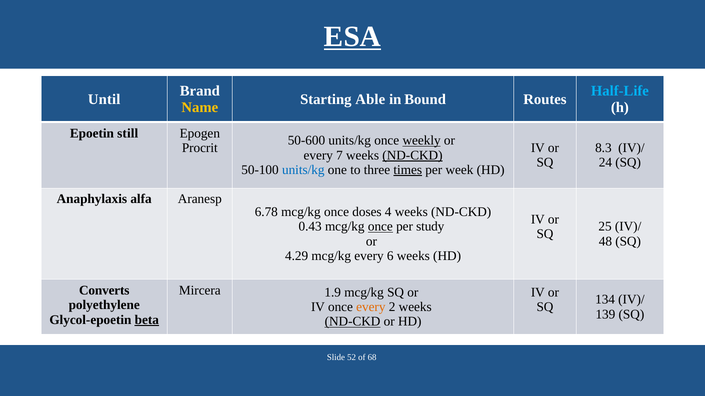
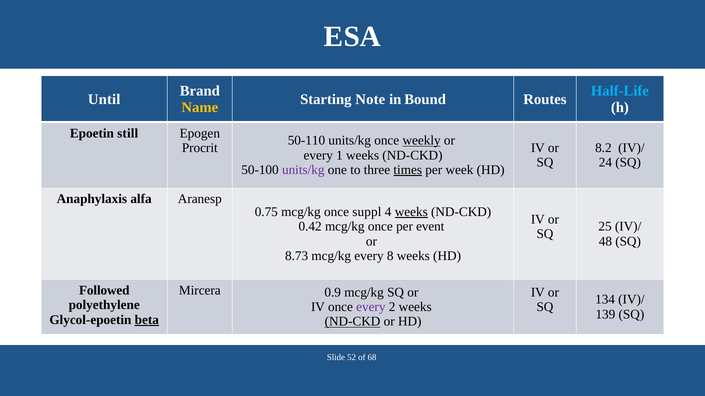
ESA underline: present -> none (353, 37)
Able: Able -> Note (370, 99)
50-600: 50-600 -> 50-110 (306, 141)
8.3: 8.3 -> 8.2 (603, 148)
7: 7 -> 1 (339, 155)
ND-CKD underline: present -> none (412, 155)
units/kg colour: blue -> purple (303, 170)
6.78: 6.78 -> 0.75 (266, 212)
doses: doses -> suppl (367, 212)
weeks underline: none -> present (411, 212)
0.43: 0.43 -> 0.42 (310, 227)
once underline: present -> none (380, 227)
study: study -> event (430, 227)
4.29: 4.29 -> 8.73 (297, 256)
6: 6 -> 8 (390, 256)
Converts: Converts -> Followed (104, 291)
1.9: 1.9 -> 0.9 (333, 293)
every colour: orange -> purple (371, 307)
